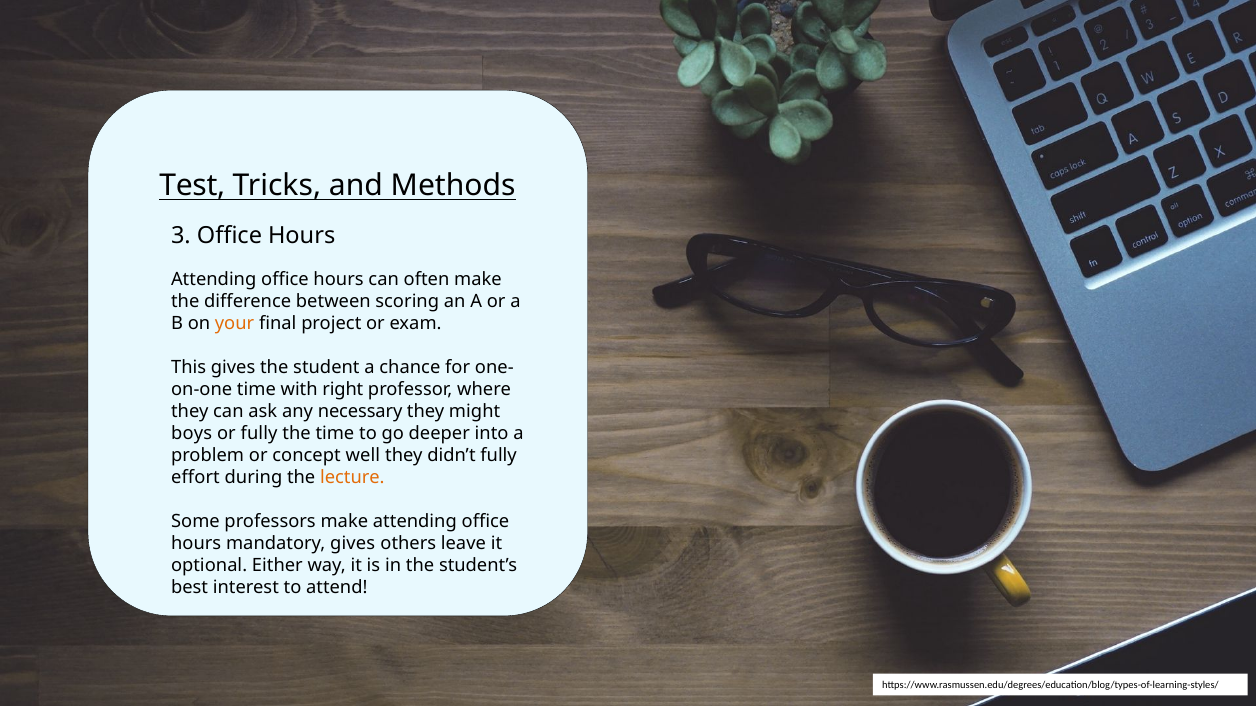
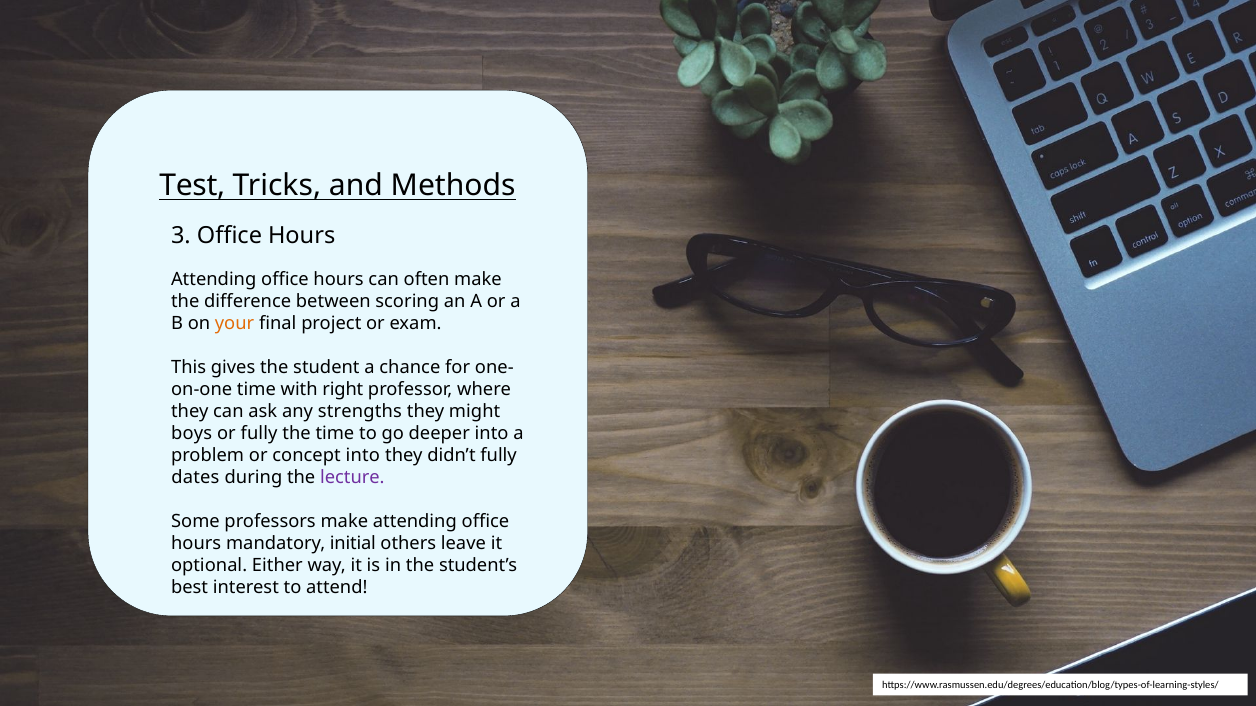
necessary: necessary -> strengths (360, 411)
concept well: well -> into (363, 455)
effort: effort -> dates (195, 477)
lecture colour: orange -> purple (352, 477)
mandatory gives: gives -> initial (353, 543)
